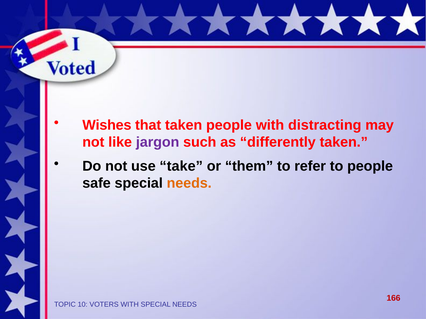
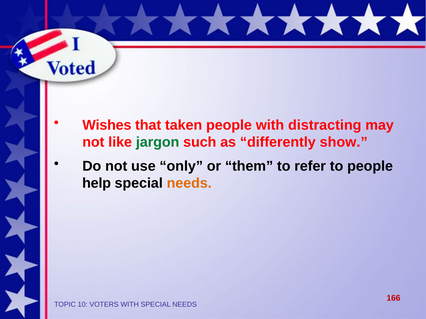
jargon colour: purple -> green (158, 142)
differently taken: taken -> show (344, 142)
take: take -> only (181, 166)
safe: safe -> help (97, 183)
